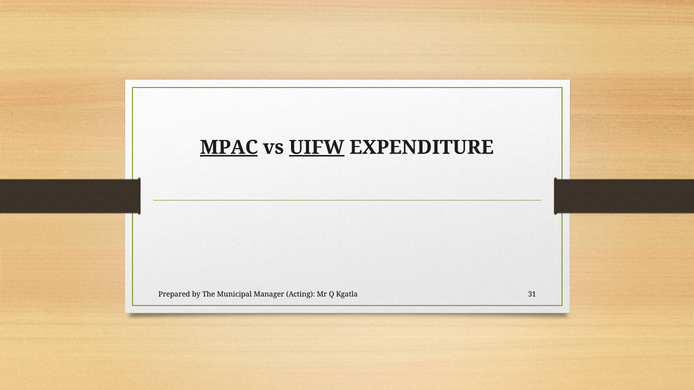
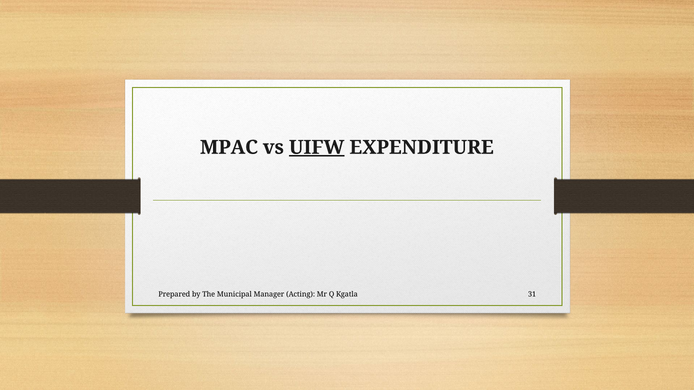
MPAC underline: present -> none (229, 148)
